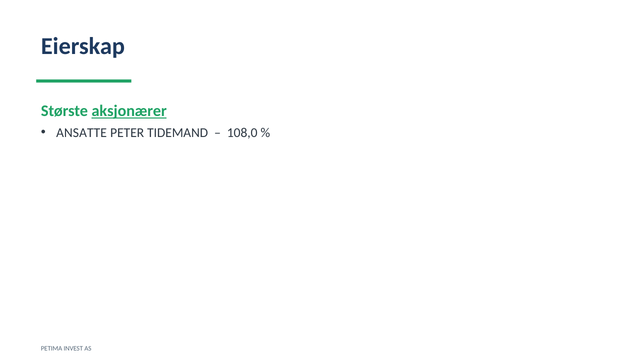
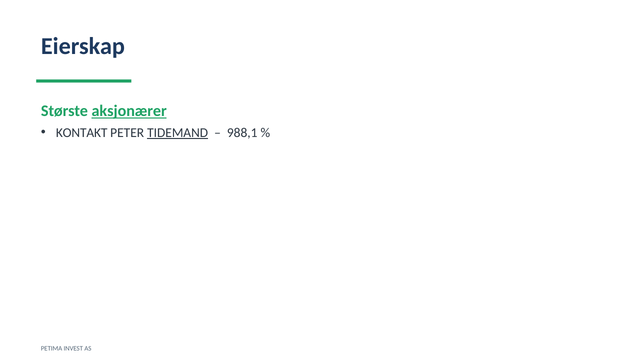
ANSATTE: ANSATTE -> KONTAKT (82, 132)
TIDEMAND underline: none -> present (178, 132)
108,0: 108,0 -> 988,1 (242, 132)
